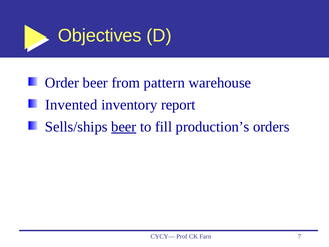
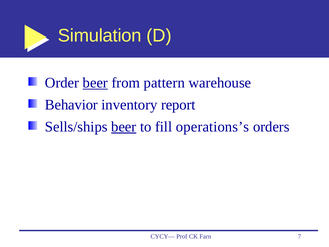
Objectives: Objectives -> Simulation (100, 36)
beer underline: none -> present (95, 83)
Invented: Invented -> Behavior (71, 105)
production’s: production’s -> operations’s (212, 127)
